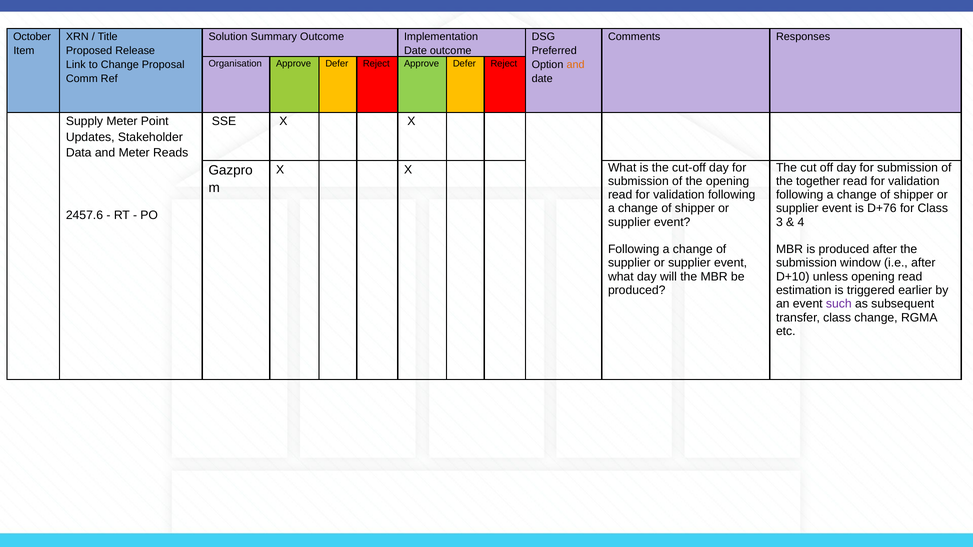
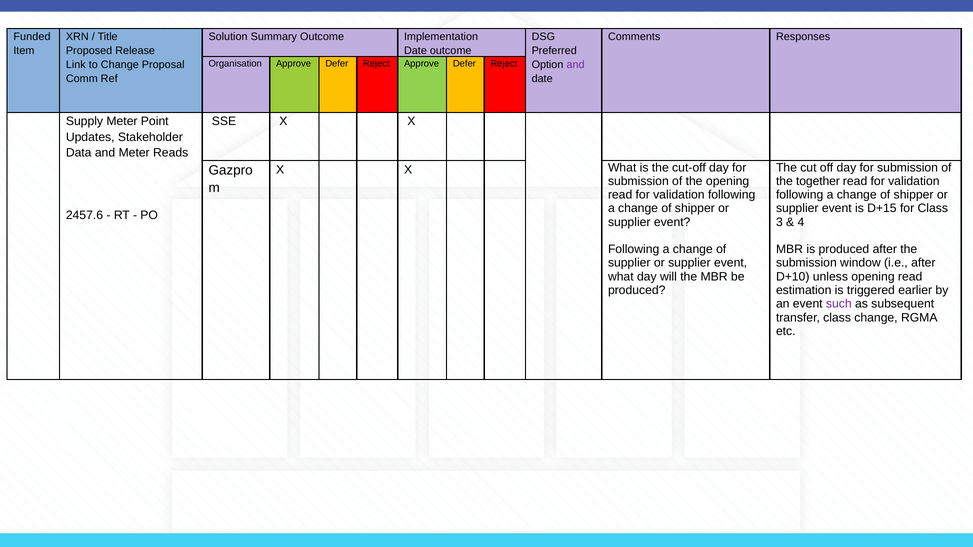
October: October -> Funded (32, 37)
and colour: orange -> purple (576, 65)
D+76: D+76 -> D+15 (882, 209)
